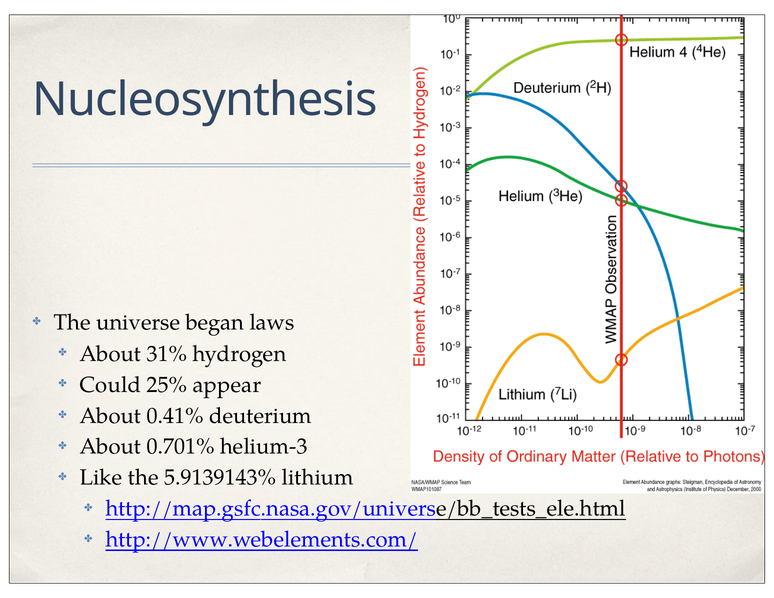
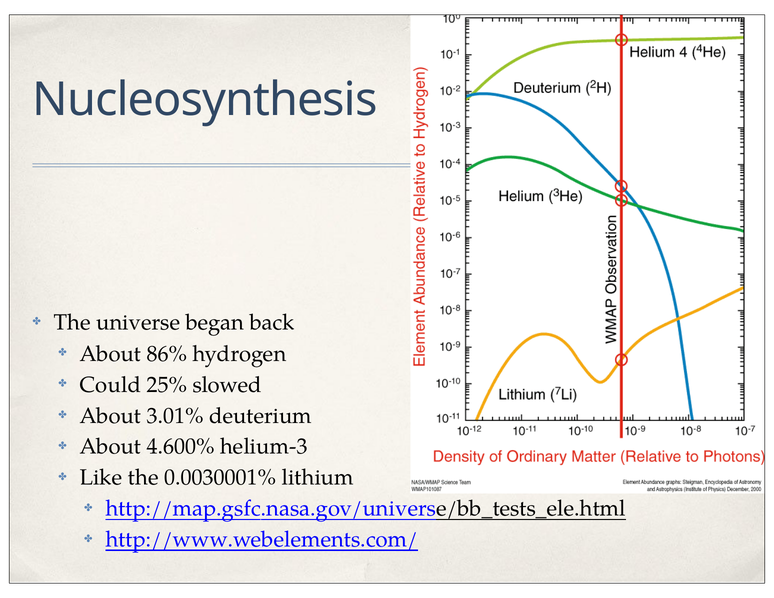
laws: laws -> back (272, 323)
31%: 31% -> 86% (167, 354)
appear: appear -> slowed (227, 385)
0.41%: 0.41% -> 3.01% (175, 416)
0.701%: 0.701% -> 4.600% (181, 447)
5.9139143%: 5.9139143% -> 0.0030001% (220, 478)
